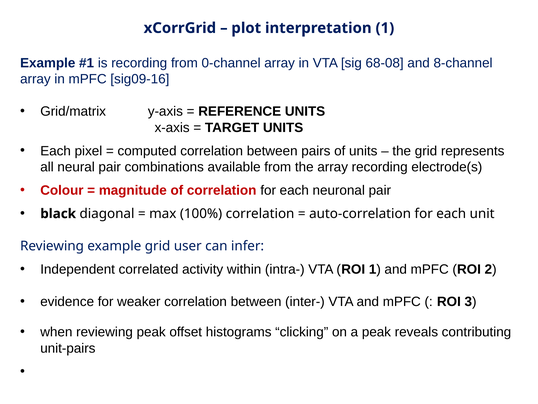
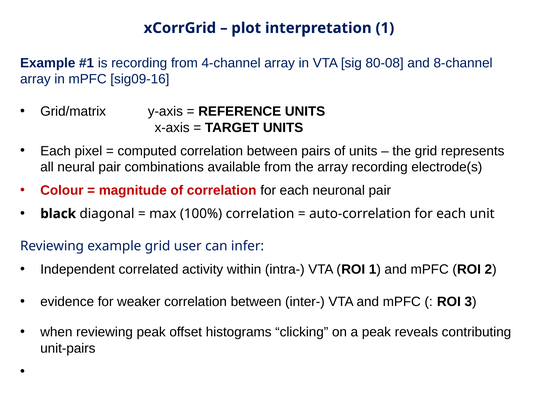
0-channel: 0-channel -> 4-channel (231, 63)
68-08: 68-08 -> 80-08 (385, 63)
